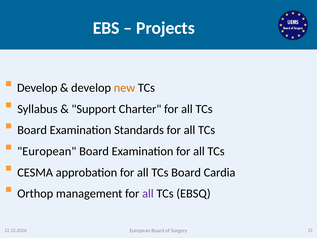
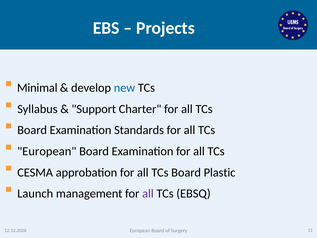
Develop: Develop -> Minimal (37, 88)
new colour: orange -> blue (124, 88)
Cardia: Cardia -> Plastic (220, 172)
Orthop: Orthop -> Launch (35, 193)
